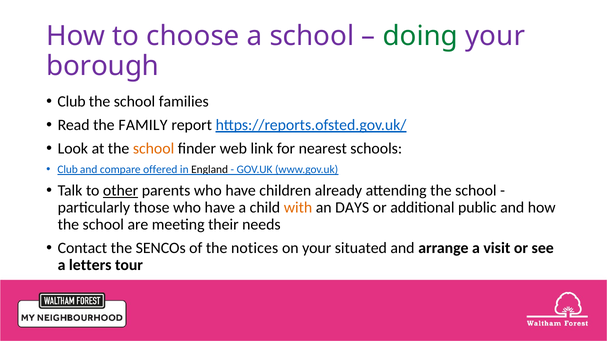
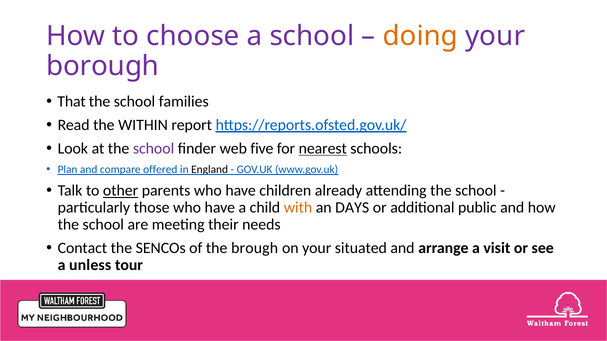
doing colour: green -> orange (420, 36)
Club: Club -> That (72, 102)
FAMILY: FAMILY -> WITHIN (143, 125)
school colour: orange -> purple (154, 149)
link: link -> five (262, 149)
nearest underline: none -> present (323, 149)
Club: Club -> Plan (68, 170)
notices: notices -> brough (255, 248)
letters: letters -> unless (90, 265)
